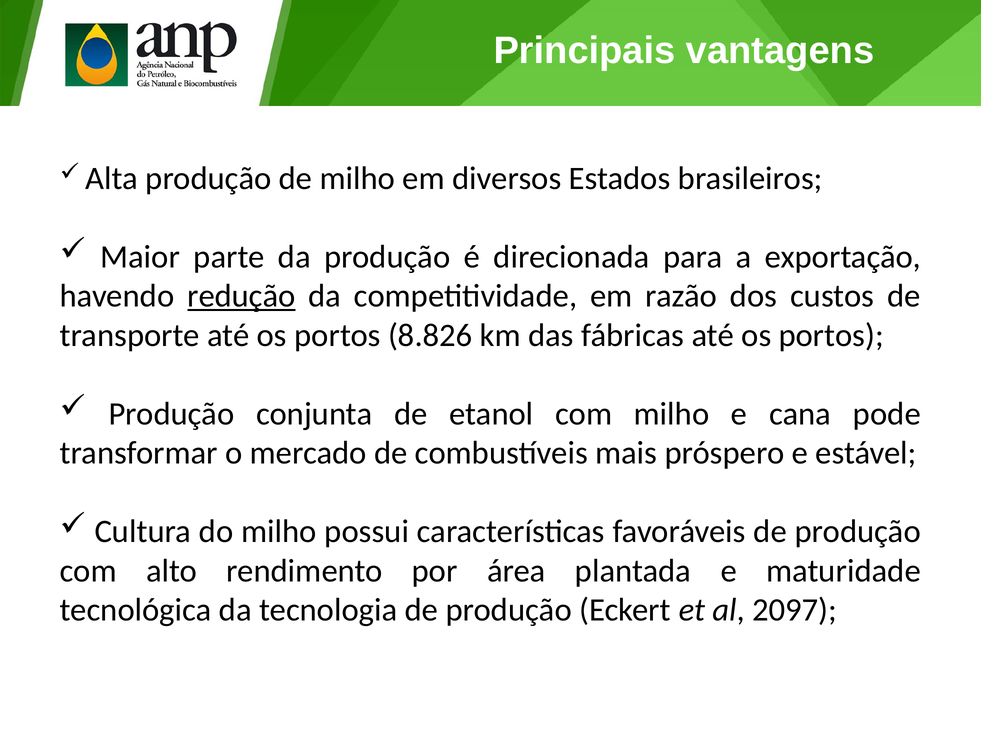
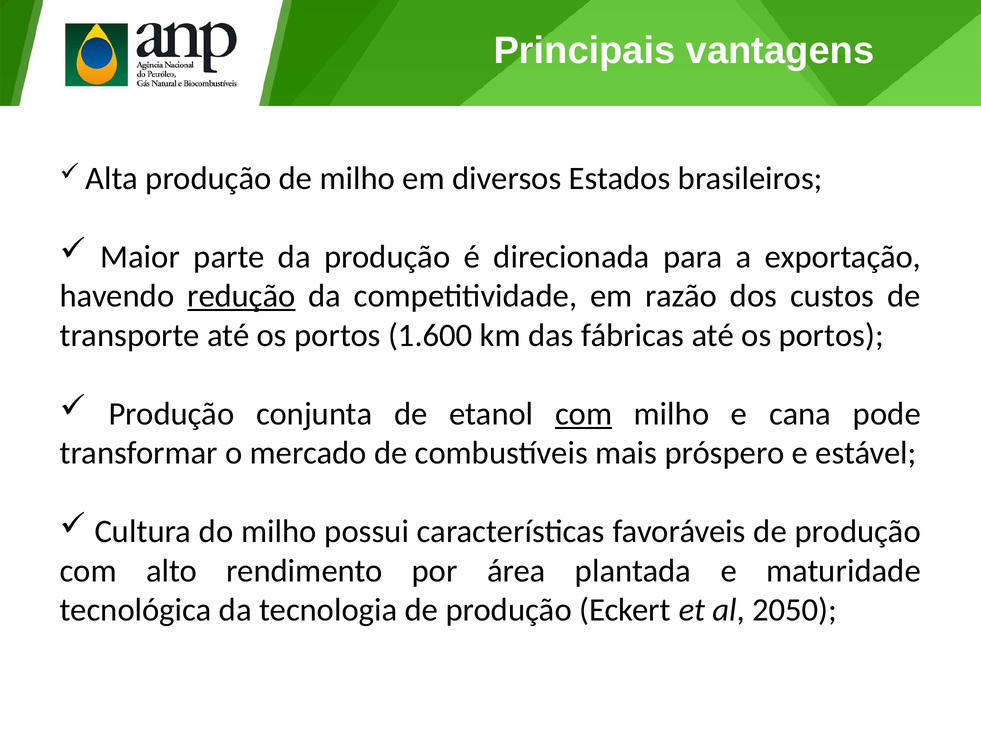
8.826: 8.826 -> 1.600 (430, 335)
com underline: none -> present (584, 414)
2097: 2097 -> 2050 (795, 610)
